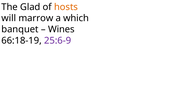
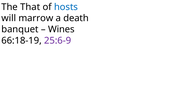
Glad: Glad -> That (30, 7)
hosts colour: orange -> blue (66, 7)
which: which -> death (76, 18)
